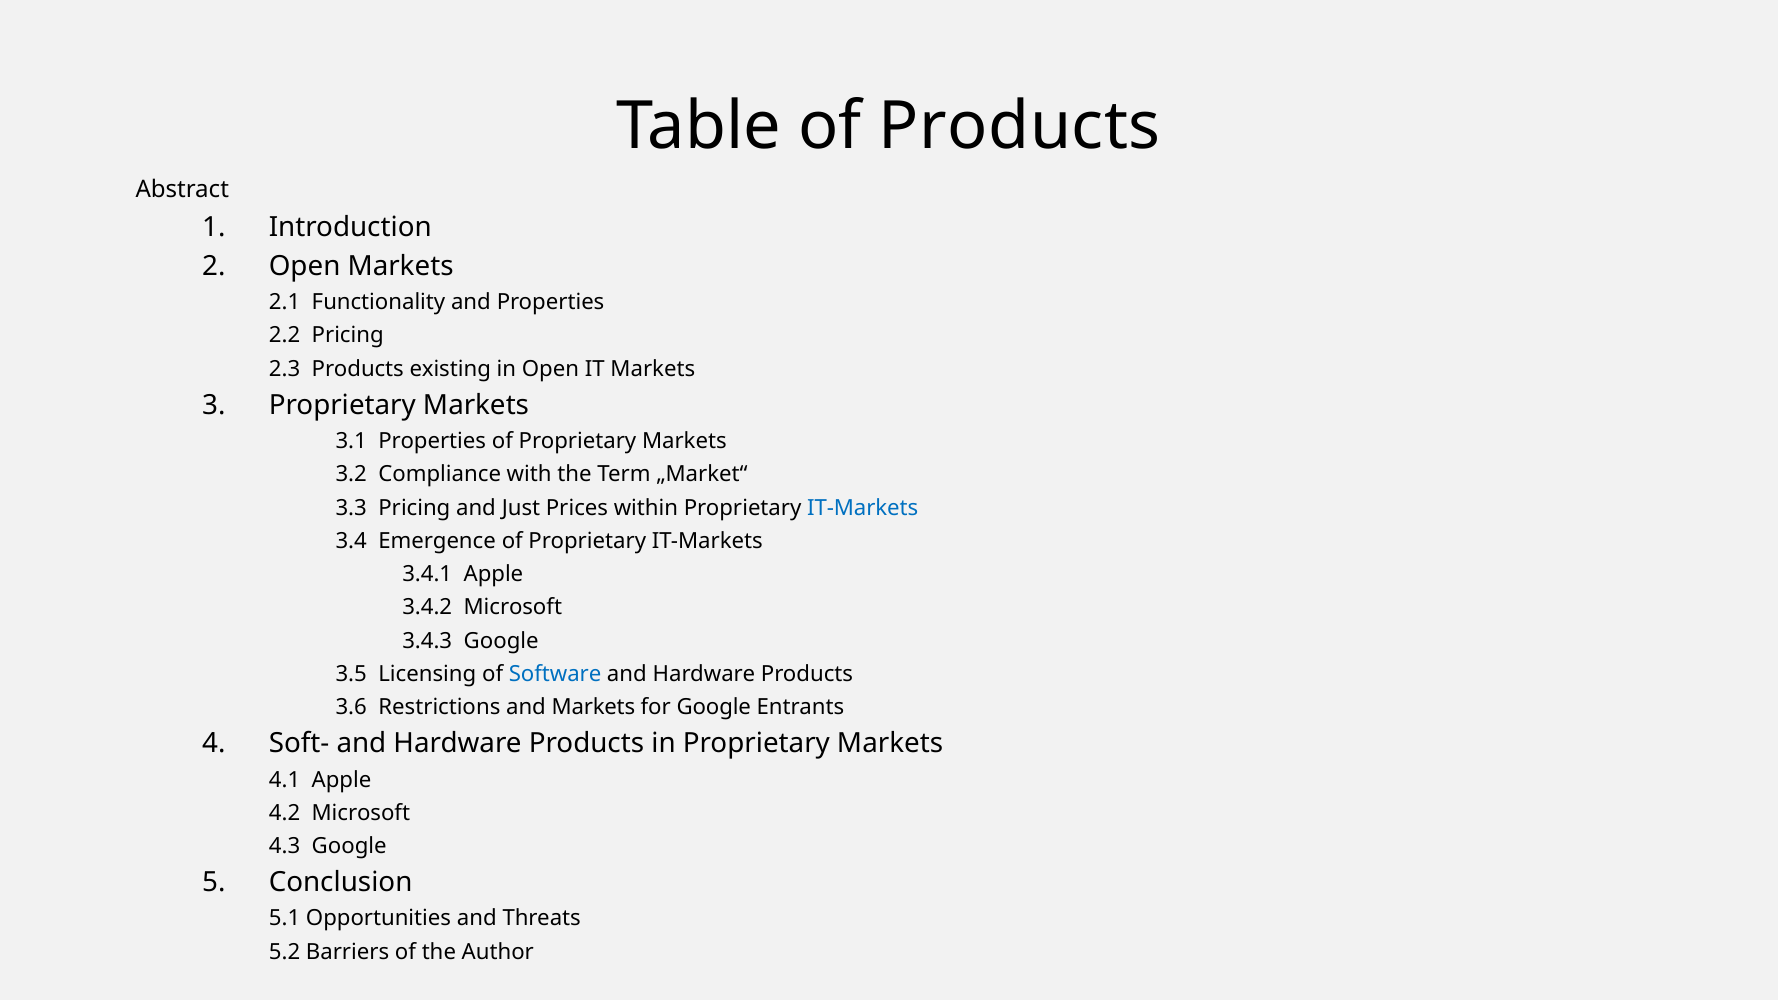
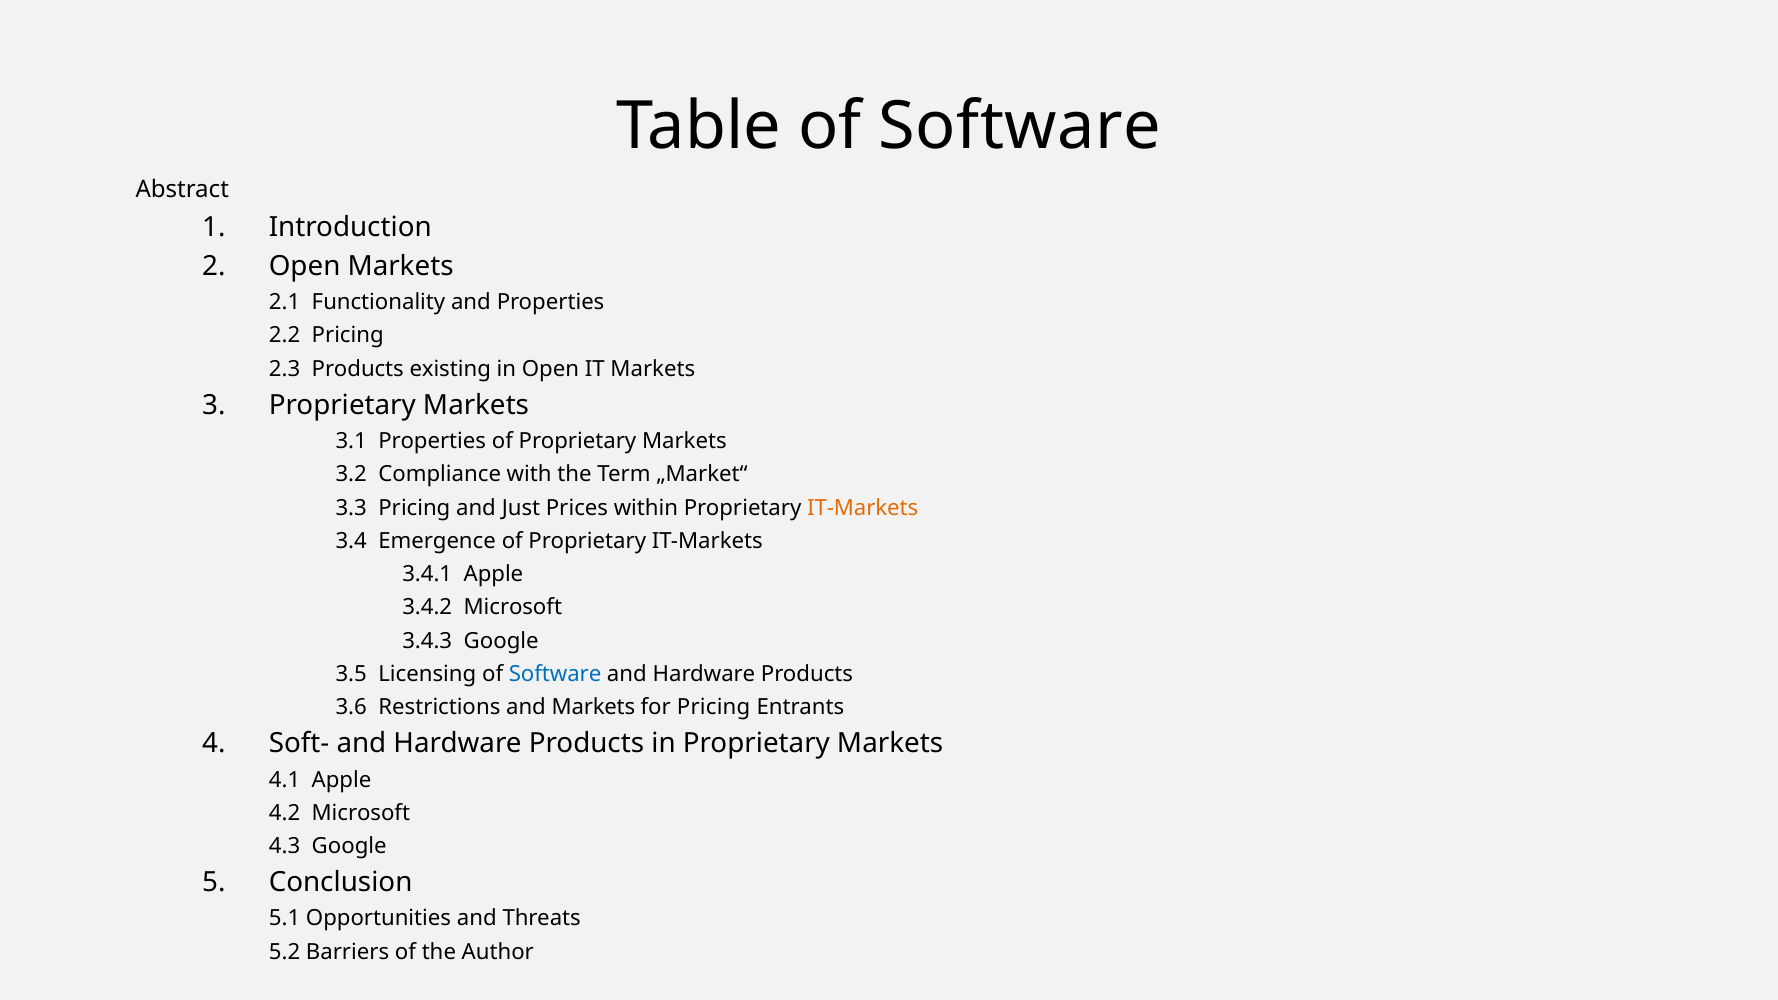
Table of Products: Products -> Software (1020, 126)
IT-Markets colour: blue -> orange (863, 508)
for Google: Google -> Pricing (714, 707)
